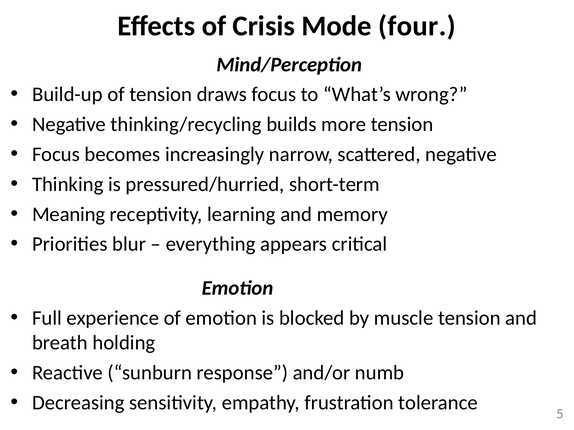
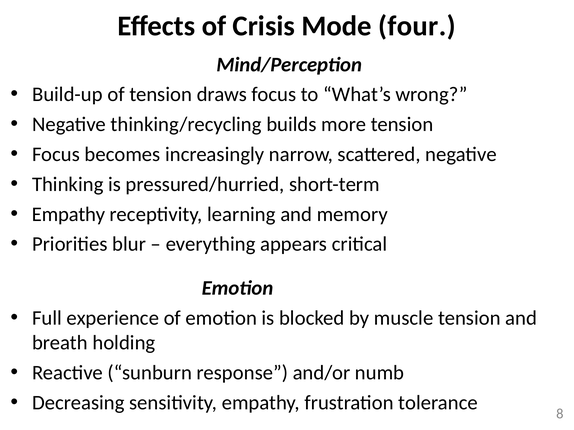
Meaning: Meaning -> Empathy (69, 214)
5: 5 -> 8 (560, 414)
